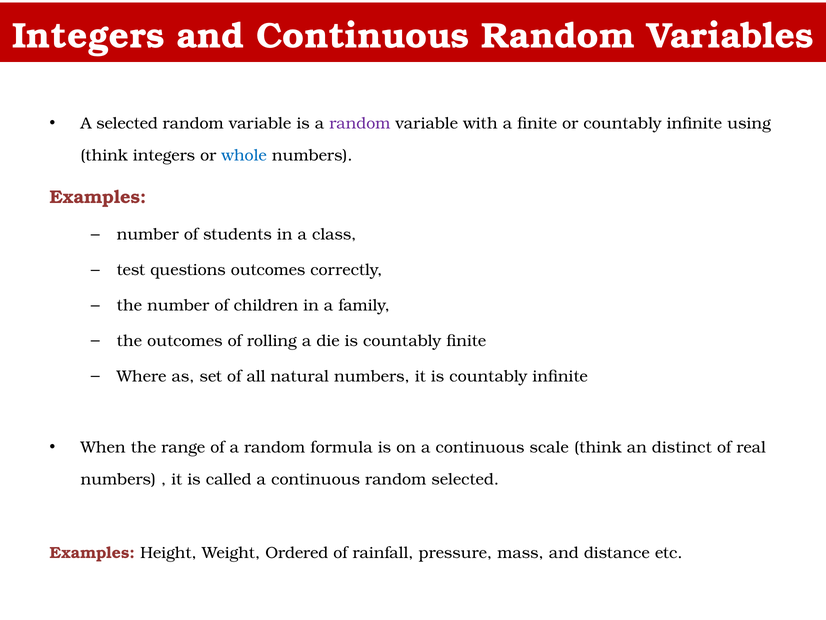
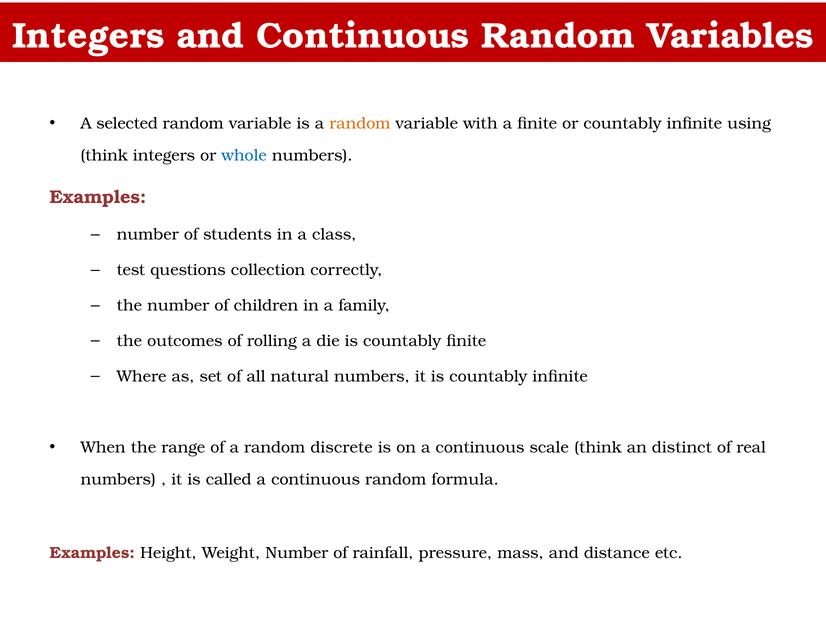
random colour: purple -> orange (360, 123)
questions outcomes: outcomes -> collection (268, 270)
formula: formula -> discrete (342, 447)
random selected: selected -> formula (465, 479)
Weight Ordered: Ordered -> Number (297, 552)
